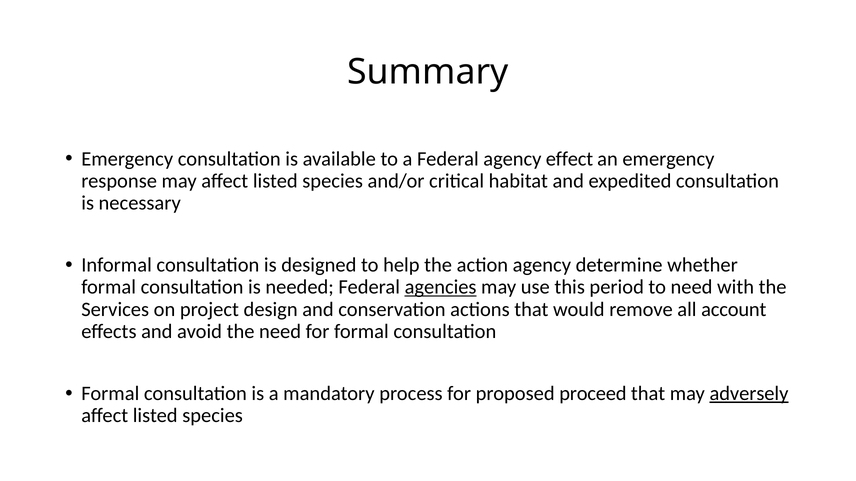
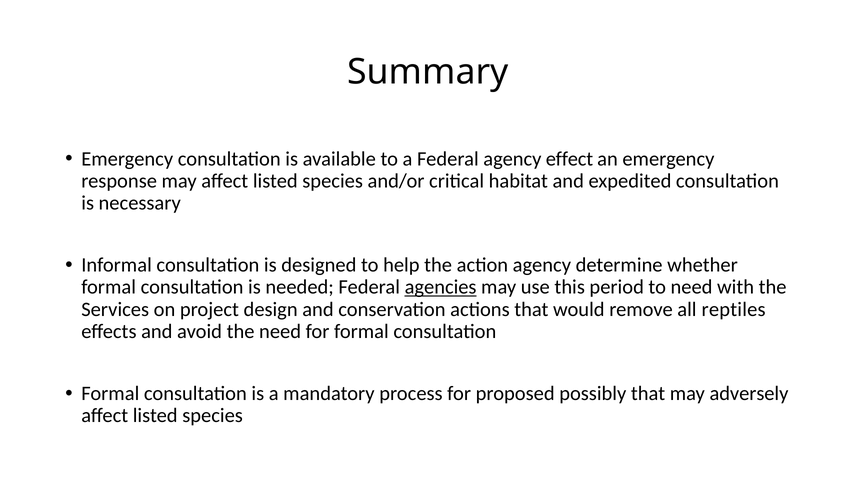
account: account -> reptiles (734, 310)
proceed: proceed -> possibly (593, 394)
adversely underline: present -> none (749, 394)
